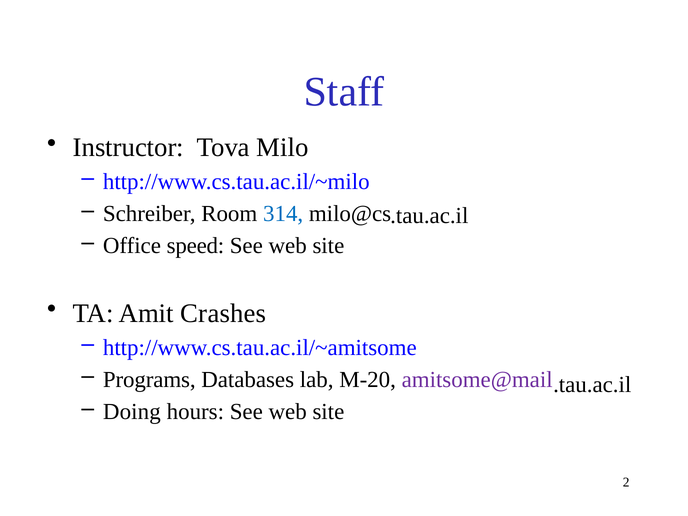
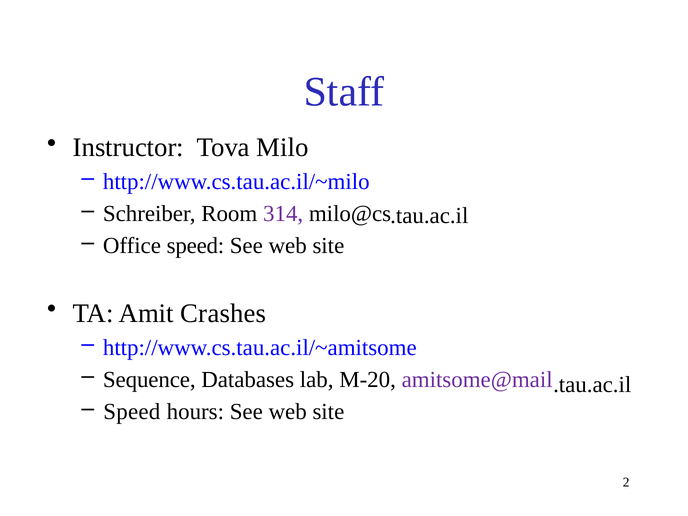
314 colour: blue -> purple (283, 214)
Programs: Programs -> Sequence (149, 380)
Doing: Doing -> Speed (132, 412)
